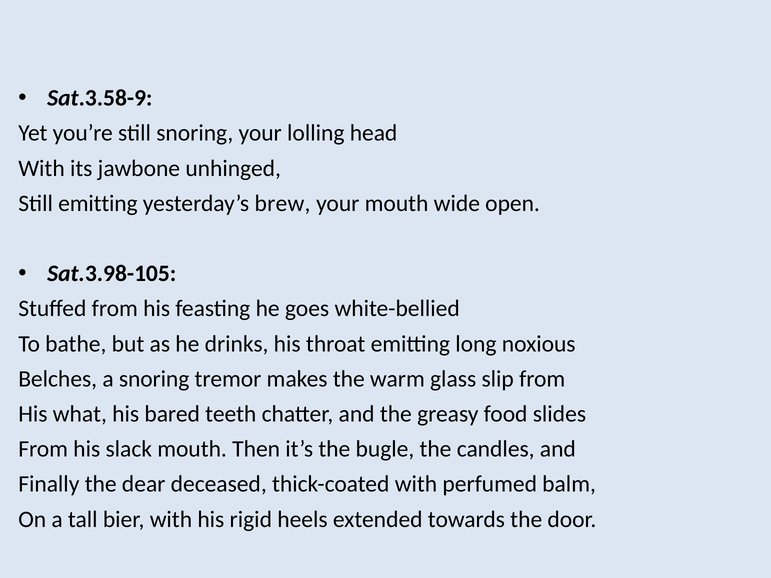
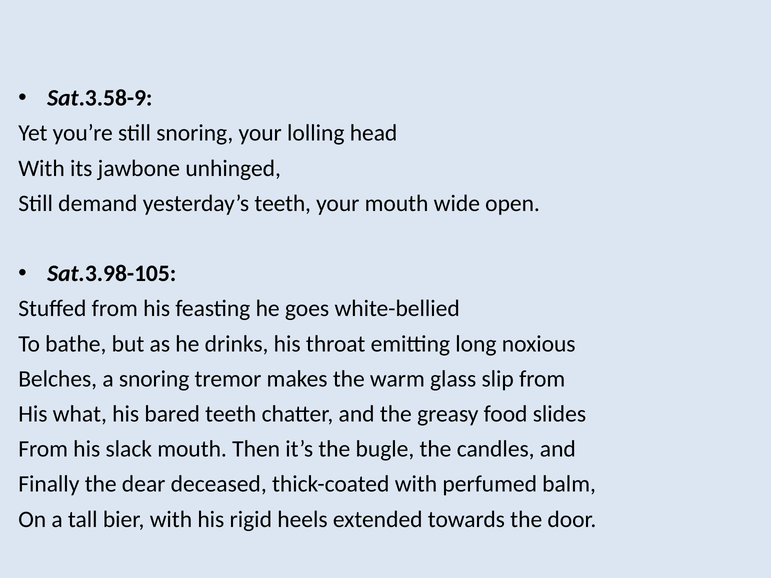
Still emitting: emitting -> demand (98, 203)
yesterday’s brew: brew -> teeth (283, 203)
